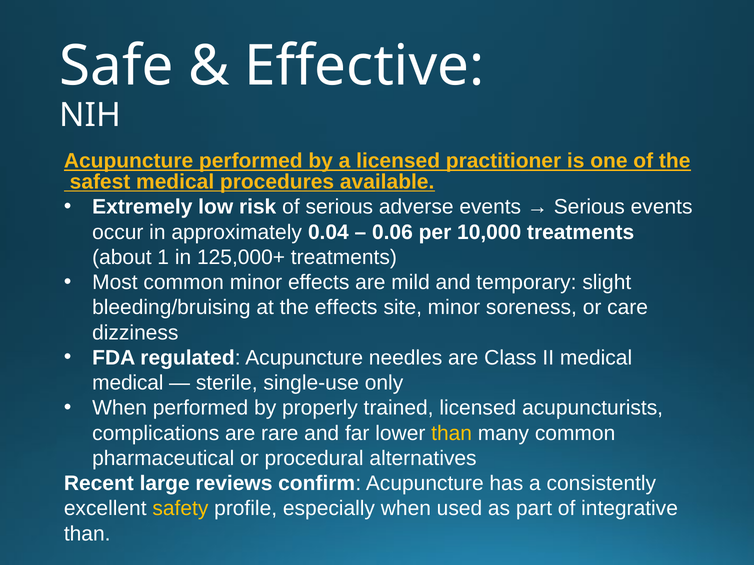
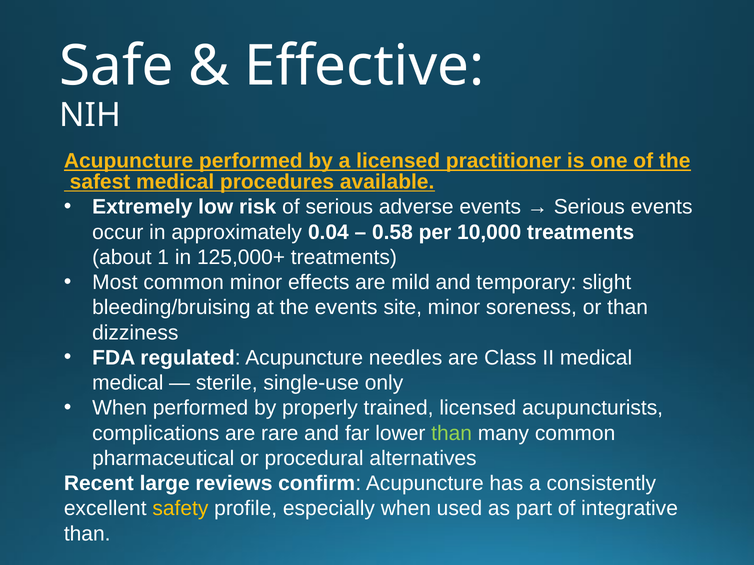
0.06: 0.06 -> 0.58 (392, 232)
the effects: effects -> events (346, 308)
or care: care -> than (628, 308)
than colour: yellow -> light green (452, 433)
